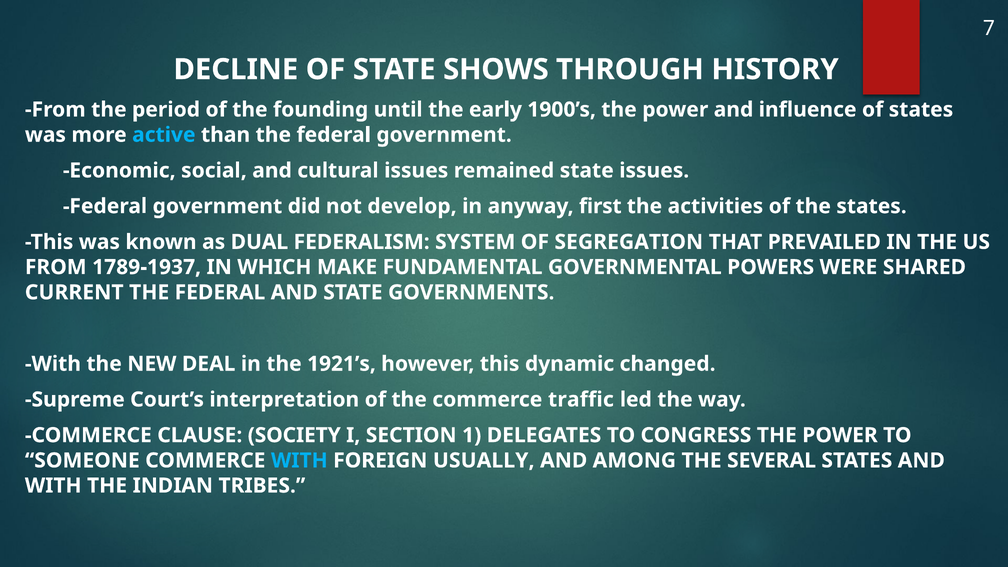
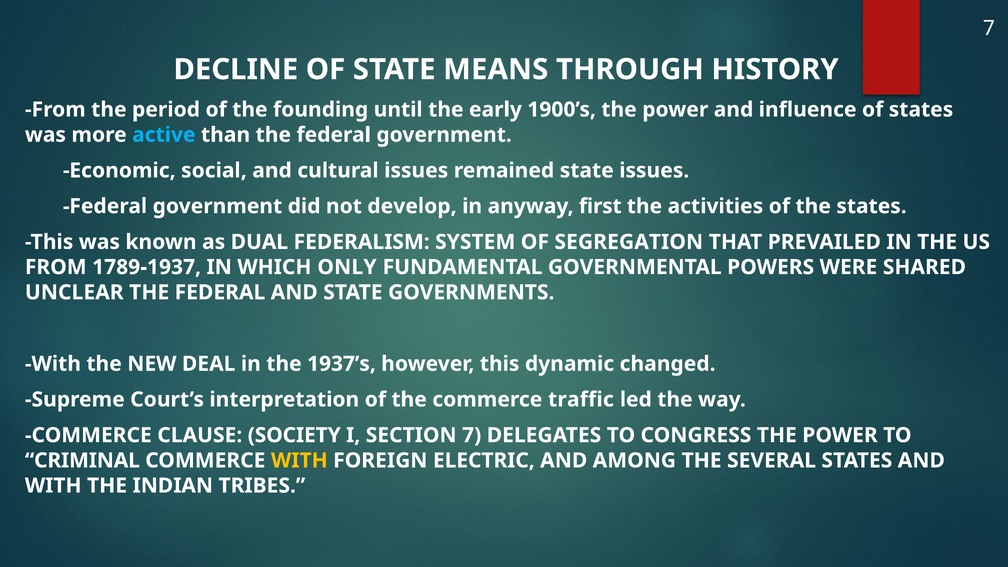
SHOWS: SHOWS -> MEANS (496, 69)
MAKE: MAKE -> ONLY (347, 267)
CURRENT: CURRENT -> UNCLEAR (74, 292)
1921’s: 1921’s -> 1937’s (341, 364)
SECTION 1: 1 -> 7 (472, 435)
SOMEONE: SOMEONE -> CRIMINAL (82, 460)
WITH colour: light blue -> yellow (299, 460)
USUALLY: USUALLY -> ELECTRIC (484, 460)
